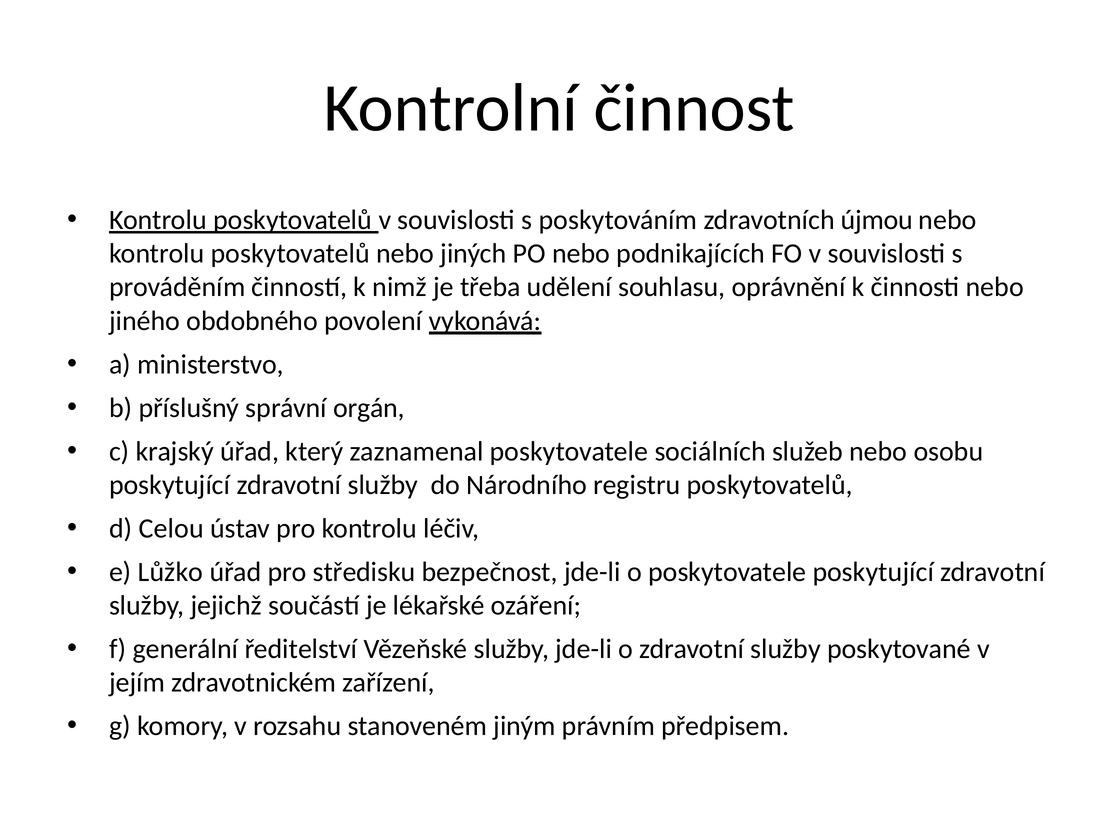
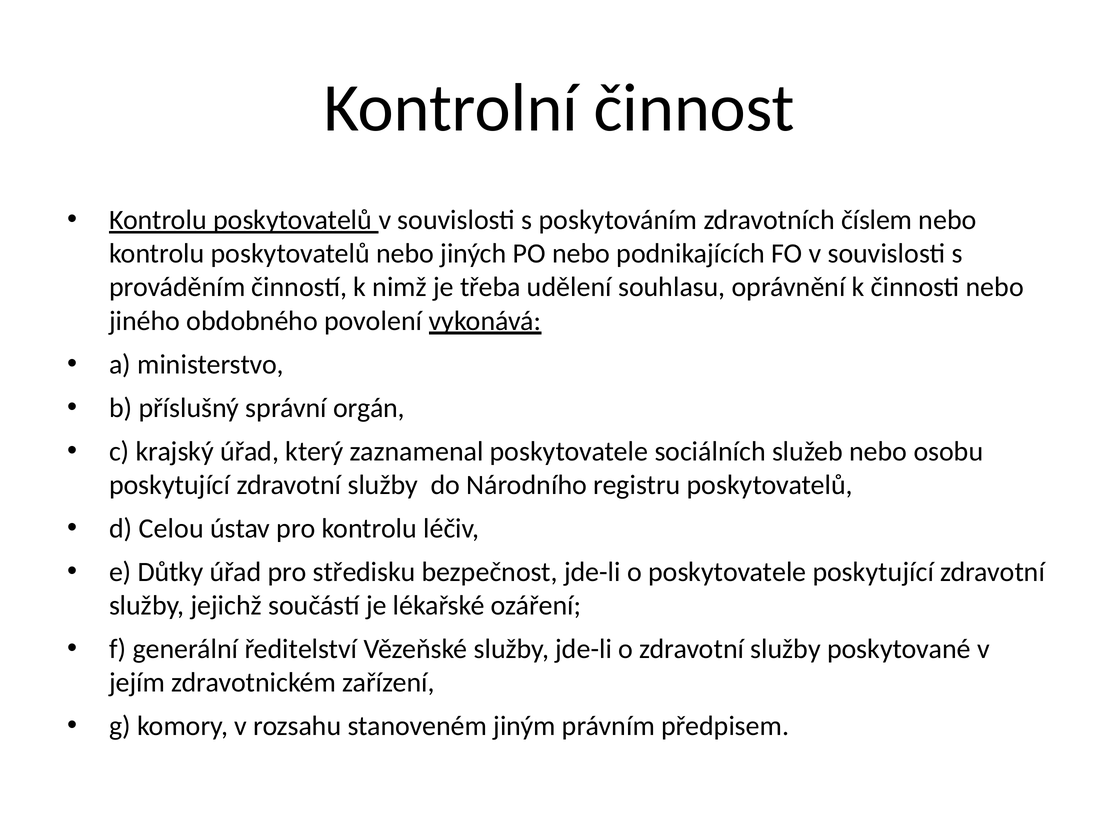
újmou: újmou -> číslem (877, 220)
Lůžko: Lůžko -> Důtky (171, 572)
